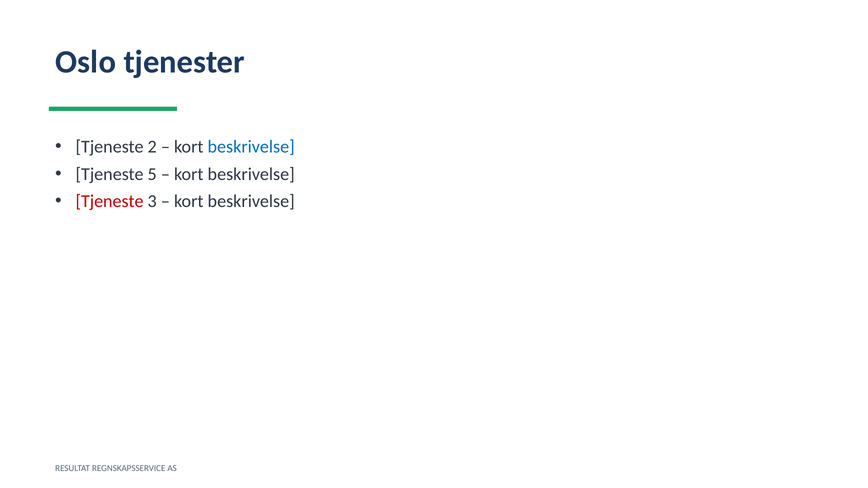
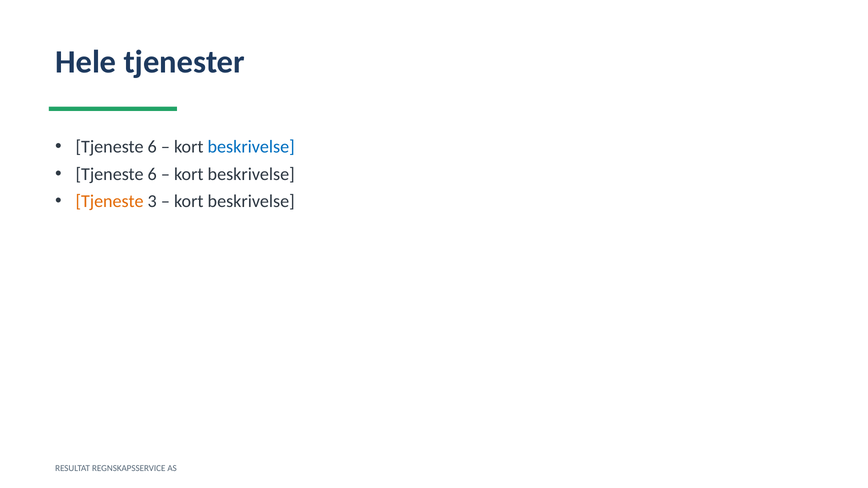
Oslo: Oslo -> Hele (86, 62)
2: 2 -> 6 (152, 147)
5: 5 -> 6 (152, 174)
Tjeneste colour: red -> orange (110, 201)
